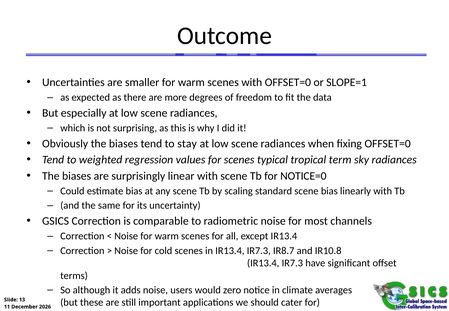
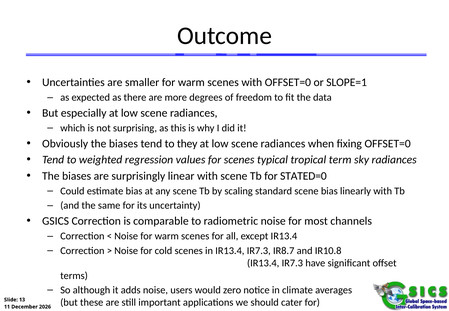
stay: stay -> they (187, 144)
NOTICE=0: NOTICE=0 -> STATED=0 (303, 176)
